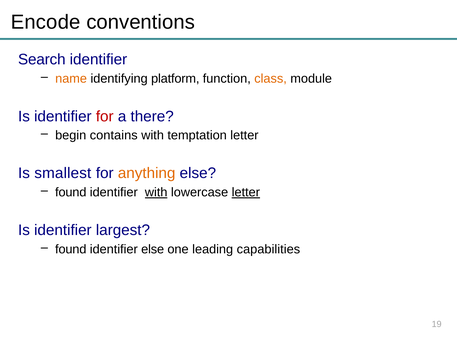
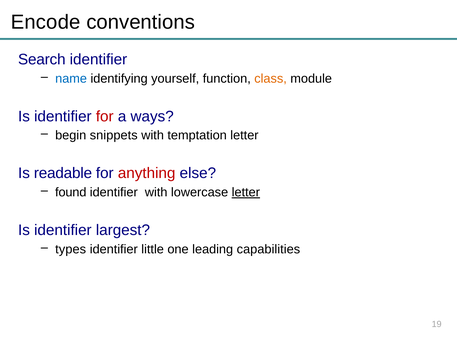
name colour: orange -> blue (71, 78)
platform: platform -> yourself (175, 78)
there: there -> ways (152, 116)
contains: contains -> snippets (114, 135)
smallest: smallest -> readable (63, 173)
anything colour: orange -> red (147, 173)
with underline: present -> none (156, 192)
found: found -> types (71, 249)
identifier else: else -> little (153, 249)
